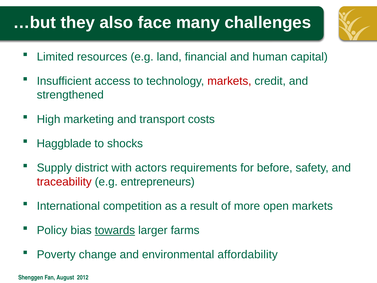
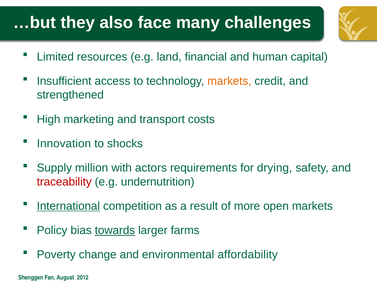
markets colour: red -> orange (229, 81)
Haggblade: Haggblade -> Innovation (64, 143)
district: district -> million (92, 168)
before: before -> drying (275, 168)
entrepreneurs: entrepreneurs -> undernutrition (158, 182)
International underline: none -> present (68, 206)
